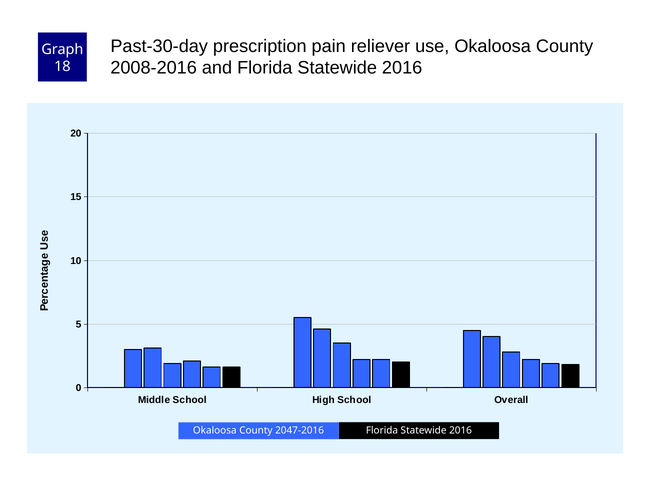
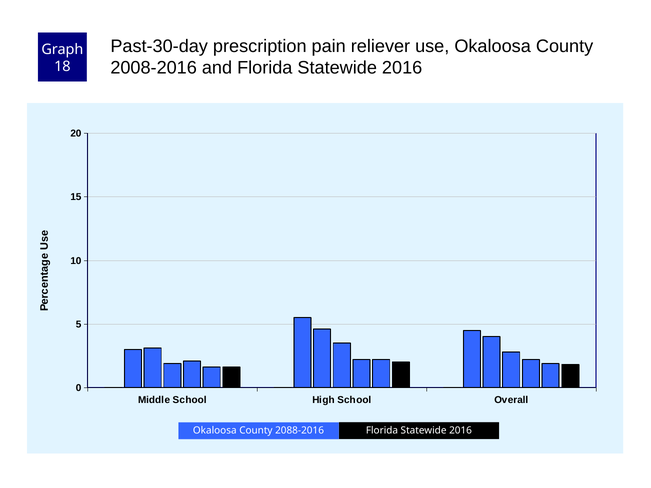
2047-2016: 2047-2016 -> 2088-2016 (300, 431)
